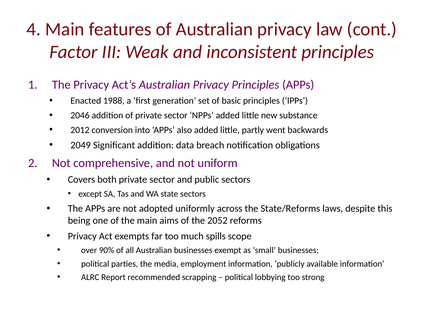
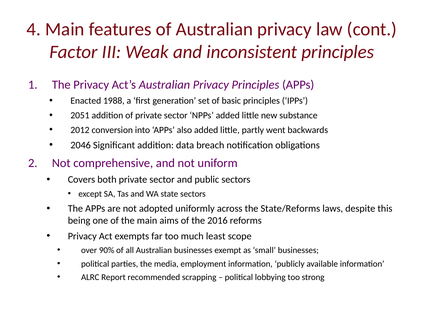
2046: 2046 -> 2051 (80, 115)
2049: 2049 -> 2046 (81, 145)
2052: 2052 -> 2016 (217, 221)
spills: spills -> least (216, 236)
